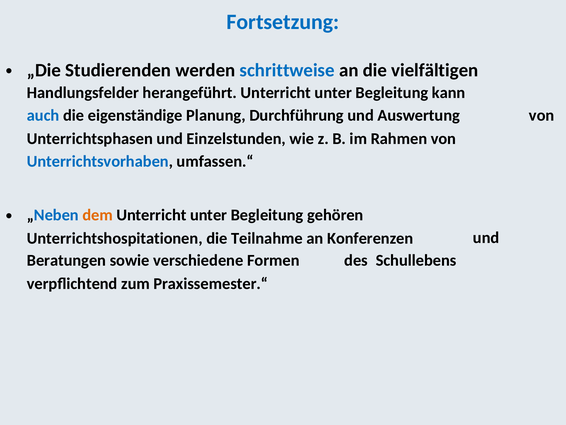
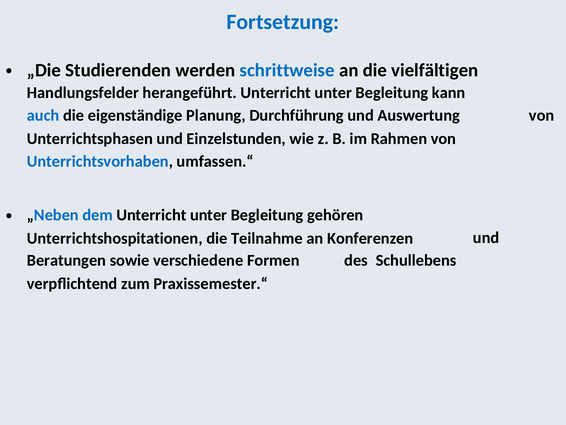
dem colour: orange -> blue (98, 215)
